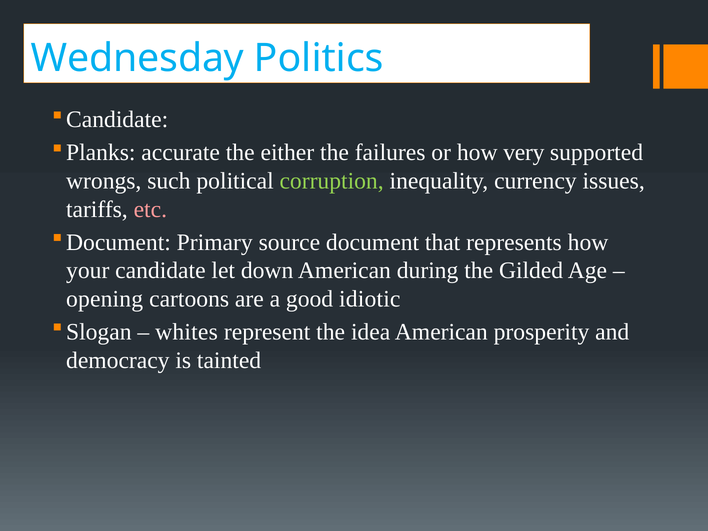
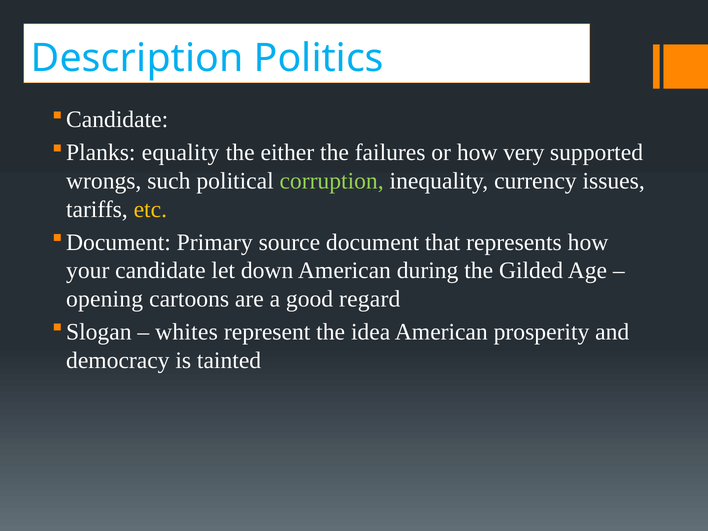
Wednesday: Wednesday -> Description (137, 58)
accurate: accurate -> equality (181, 153)
etc colour: pink -> yellow (150, 209)
idiotic: idiotic -> regard (370, 299)
